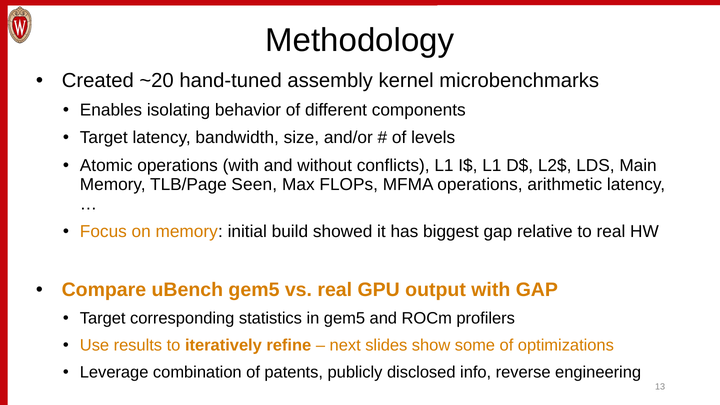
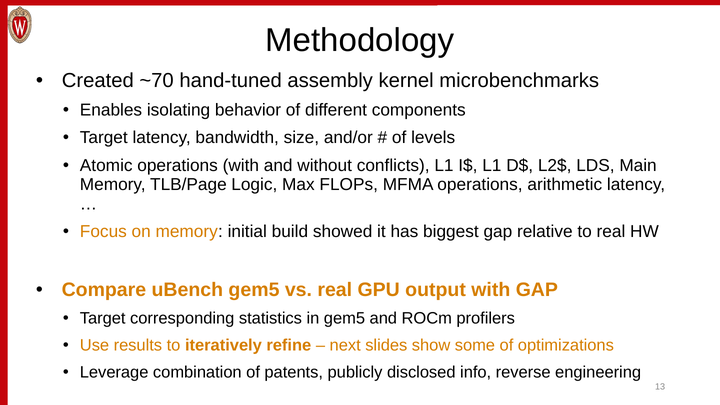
~20: ~20 -> ~70 (157, 81)
Seen: Seen -> Logic (254, 185)
